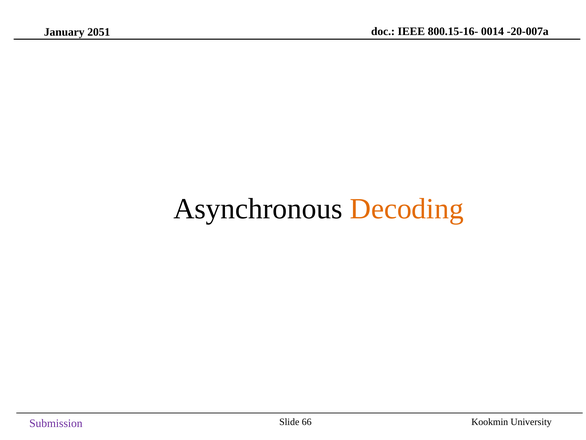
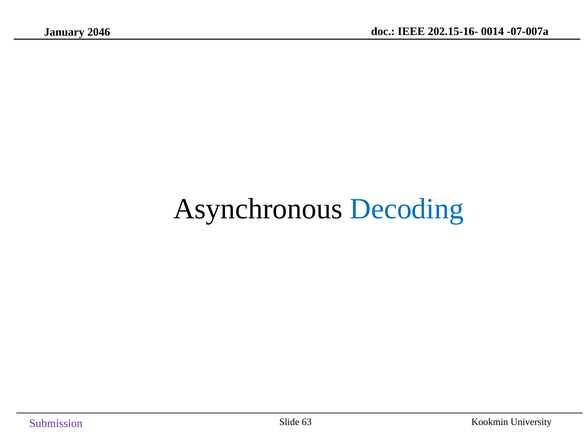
800.15-16-: 800.15-16- -> 202.15-16- (453, 31)
-20-007a: -20-007a -> -07-007a (528, 31)
2051: 2051 -> 2046 (99, 32)
Decoding colour: orange -> blue (407, 209)
66: 66 -> 63 (307, 422)
